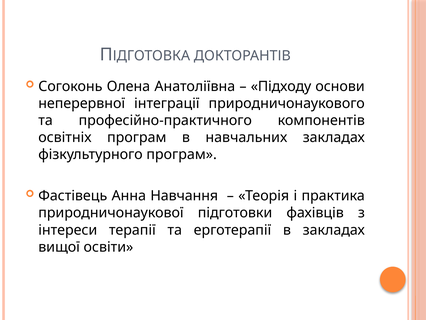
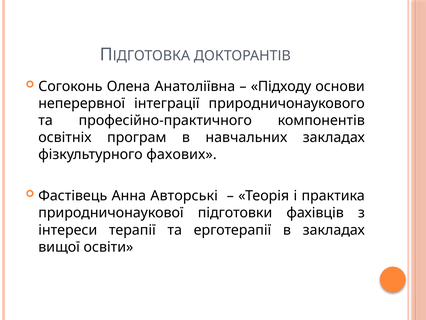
фізкультурного програм: програм -> фахових (182, 154)
Навчання: Навчання -> Авторські (184, 196)
